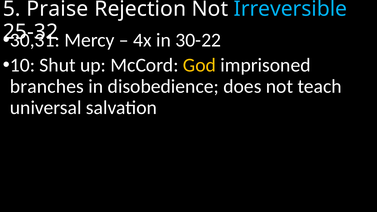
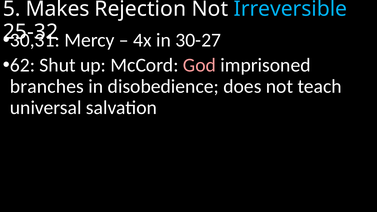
Praise: Praise -> Makes (58, 9)
30-22: 30-22 -> 30-27 (198, 40)
10: 10 -> 62 (22, 65)
God colour: yellow -> pink (199, 65)
